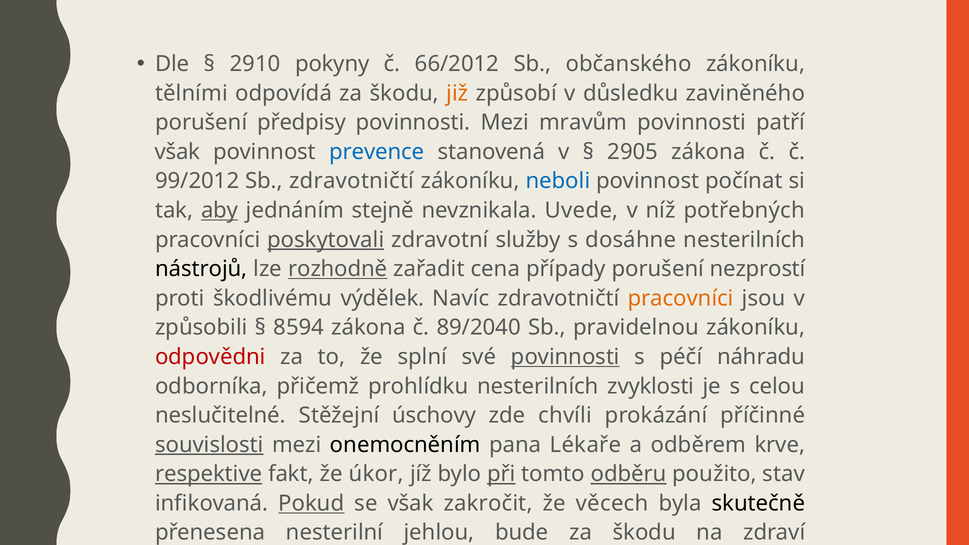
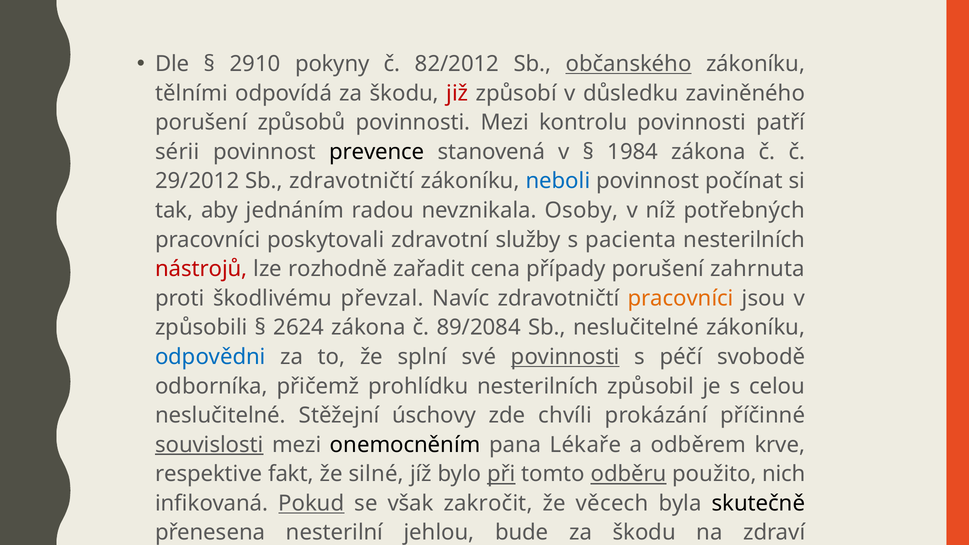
66/2012: 66/2012 -> 82/2012 (457, 64)
občanského underline: none -> present (629, 64)
již colour: orange -> red (457, 93)
předpisy: předpisy -> způsobů (302, 123)
mravům: mravům -> kontrolu (583, 123)
však: však -> sérii (177, 152)
prevence colour: blue -> black (377, 152)
2905: 2905 -> 1984 (633, 152)
99/2012: 99/2012 -> 29/2012 (197, 181)
aby underline: present -> none (220, 210)
stejně: stejně -> radou (383, 210)
Uvede: Uvede -> Osoby (582, 210)
poskytovali underline: present -> none (326, 240)
dosáhne: dosáhne -> pacienta (631, 240)
nástrojů colour: black -> red (201, 269)
rozhodně underline: present -> none (338, 269)
nezprostí: nezprostí -> zahrnuta (758, 269)
výdělek: výdělek -> převzal (382, 298)
8594: 8594 -> 2624 (299, 328)
89/2040: 89/2040 -> 89/2084 (479, 328)
Sb pravidelnou: pravidelnou -> neslučitelné (636, 328)
odpovědni colour: red -> blue (210, 357)
náhradu: náhradu -> svobodě (761, 357)
zvyklosti: zvyklosti -> způsobil (651, 386)
respektive underline: present -> none (209, 474)
úkor: úkor -> silné (376, 474)
stav: stav -> nich (784, 474)
